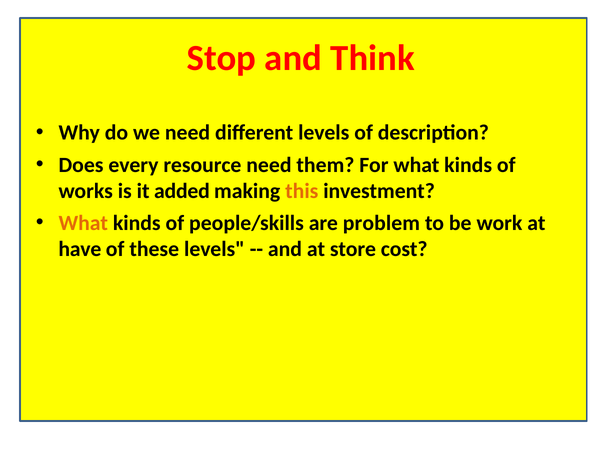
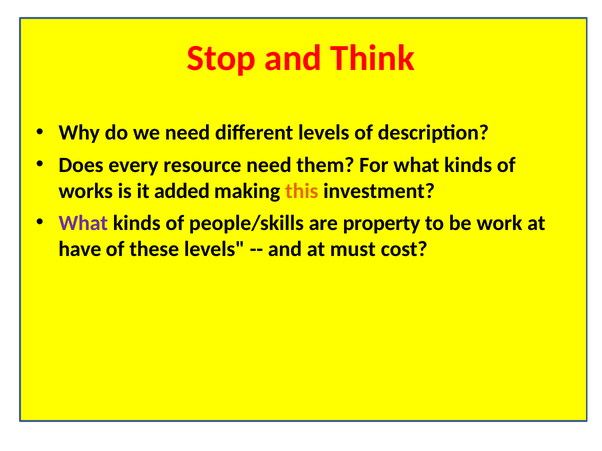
What colour: orange -> purple (83, 223)
problem: problem -> property (382, 223)
store: store -> must (353, 249)
